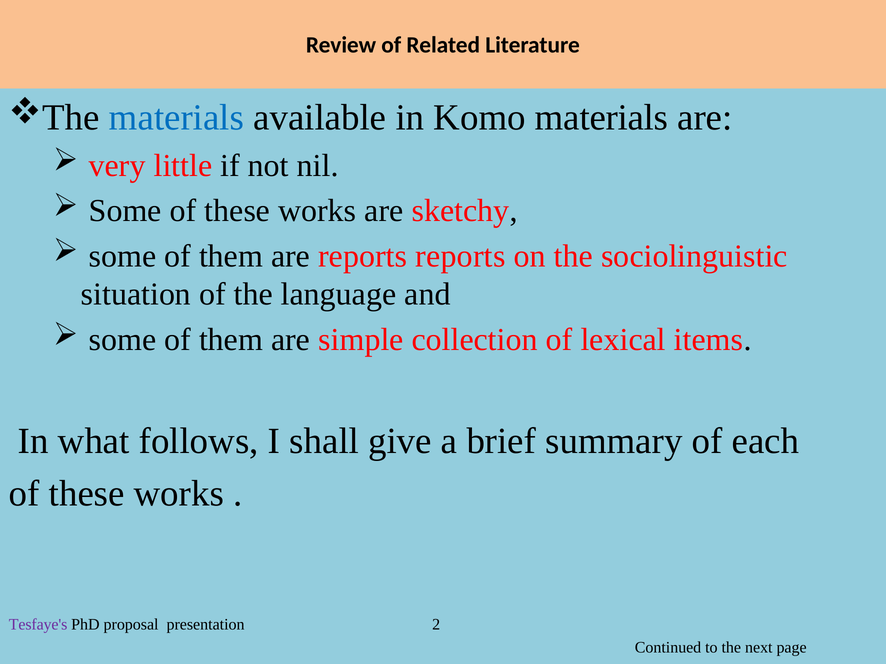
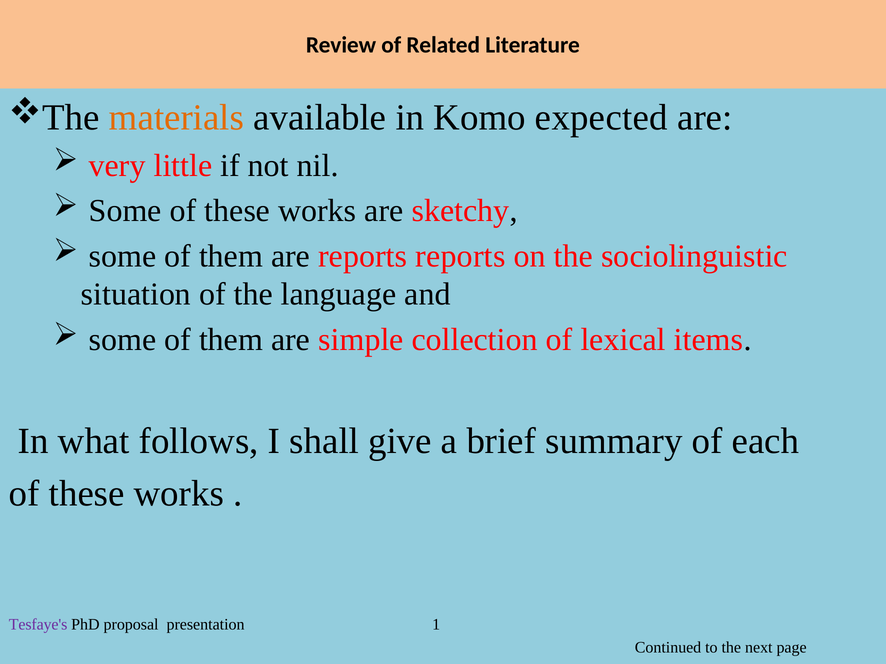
materials colour: blue -> orange (177, 118)
Komo materials: materials -> expected (601, 118)
2: 2 -> 1 (436, 625)
